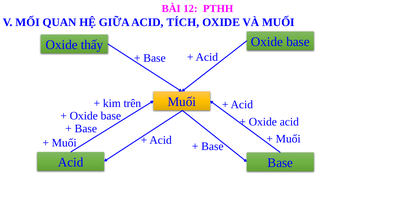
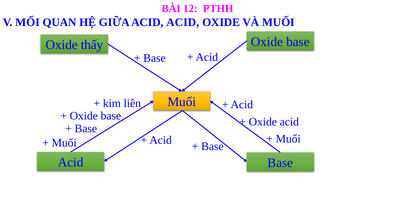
ACID TÍCH: TÍCH -> ACID (183, 22)
trên: trên -> liên (132, 103)
